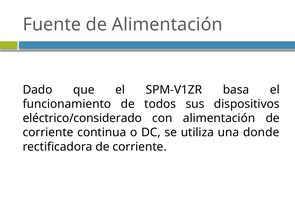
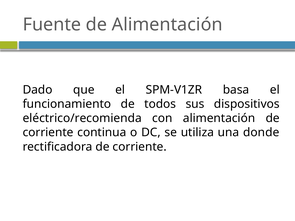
eléctrico/considerado: eléctrico/considerado -> eléctrico/recomienda (82, 118)
